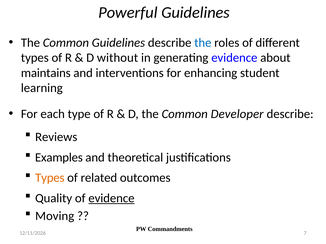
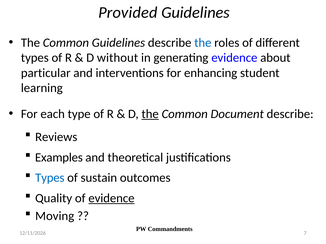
Powerful: Powerful -> Provided (128, 13)
maintains: maintains -> particular (46, 73)
the underline: none -> present (150, 114)
Developer: Developer -> Document (237, 114)
Types colour: orange -> blue (50, 178)
related: related -> sustain (99, 178)
